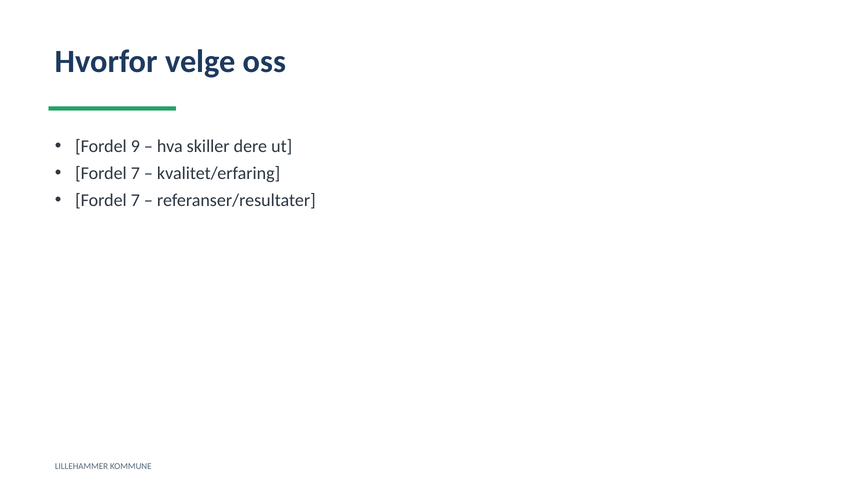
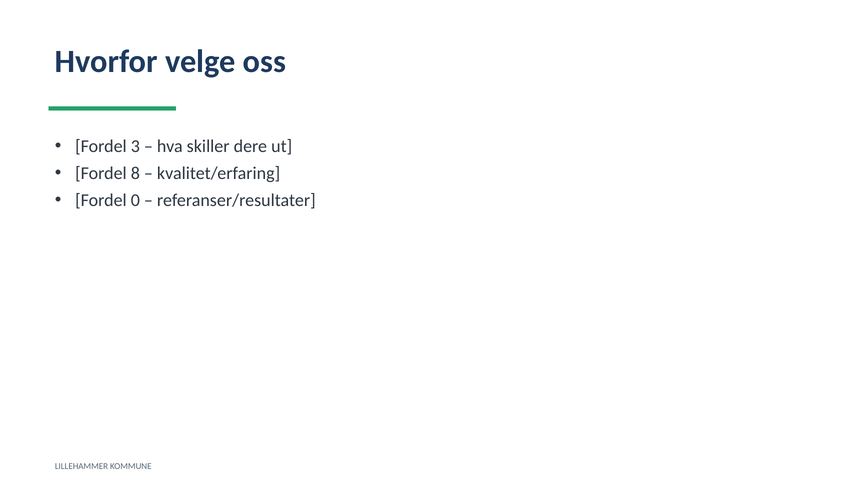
9: 9 -> 3 (135, 146)
7: 7 -> 8 (135, 173)
7: 7 -> 0 (135, 200)
